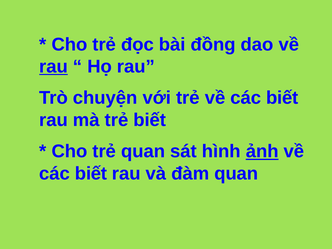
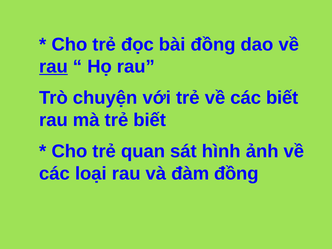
ảnh underline: present -> none (262, 151)
biết: biết -> loại (91, 174)
đàm quan: quan -> đồng (236, 174)
